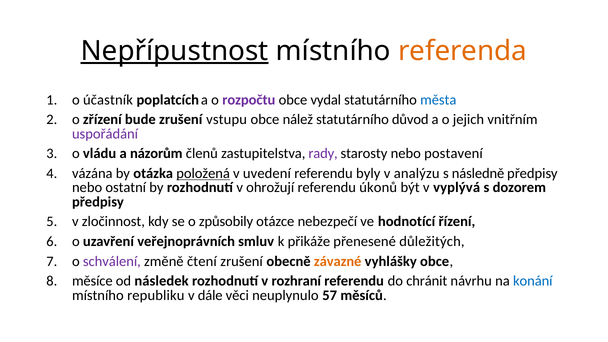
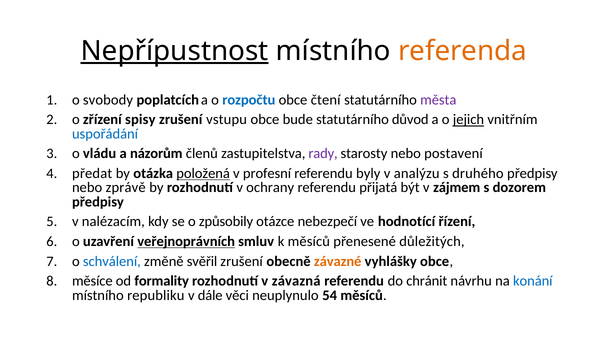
účastník: účastník -> svobody (108, 100)
rozpočtu colour: purple -> blue (249, 100)
vydal: vydal -> čtení (326, 100)
města colour: blue -> purple (438, 100)
bude: bude -> spisy (140, 120)
nálež: nálež -> bude (298, 120)
jejich underline: none -> present (468, 120)
uspořádání colour: purple -> blue (105, 134)
vázána: vázána -> předat (92, 174)
uvedení: uvedení -> profesní (267, 174)
následně: následně -> druhého (478, 174)
ostatní: ostatní -> zprávě (126, 188)
ohrožují: ohrožují -> ochrany (270, 188)
úkonů: úkonů -> přijatá (378, 188)
vyplývá: vyplývá -> zájmem (457, 188)
zločinnost: zločinnost -> nalézacím (113, 222)
veřejnoprávních underline: none -> present (186, 241)
k přikáže: přikáže -> měsíců (309, 241)
schválení colour: purple -> blue (112, 261)
čtení: čtení -> svěřil (202, 261)
následek: následek -> formality (162, 281)
rozhraní: rozhraní -> závazná (296, 281)
57: 57 -> 54 (330, 295)
